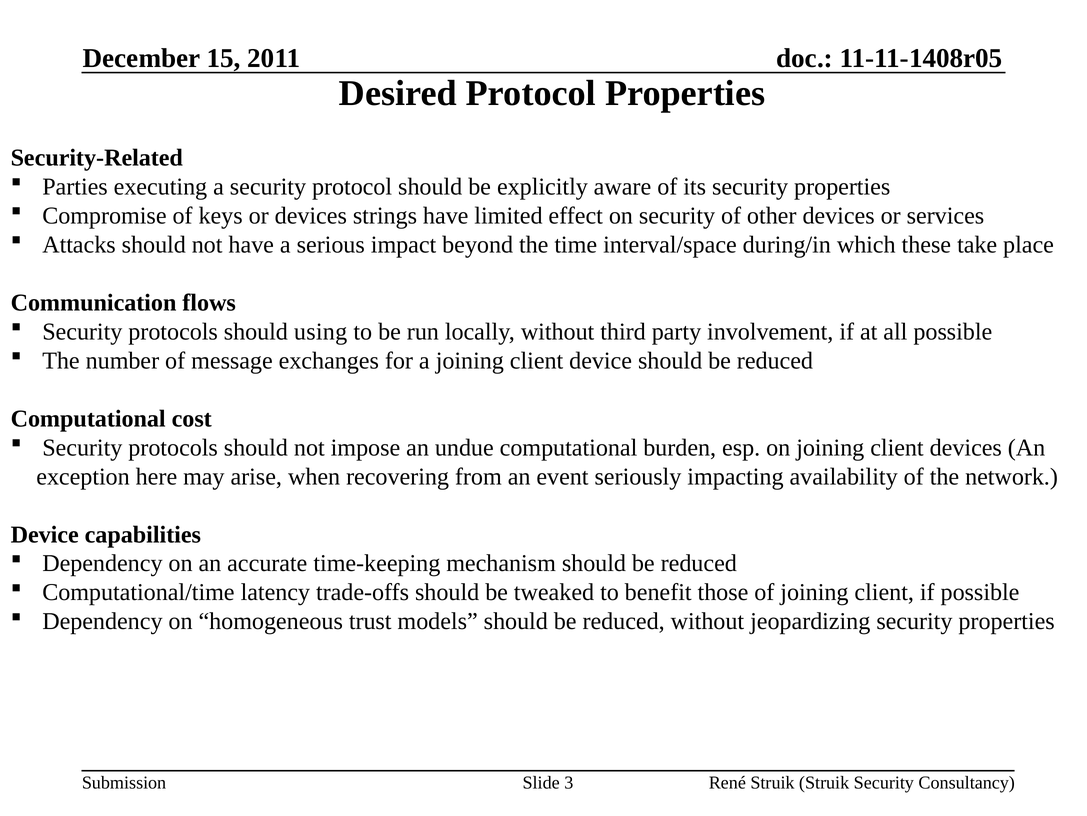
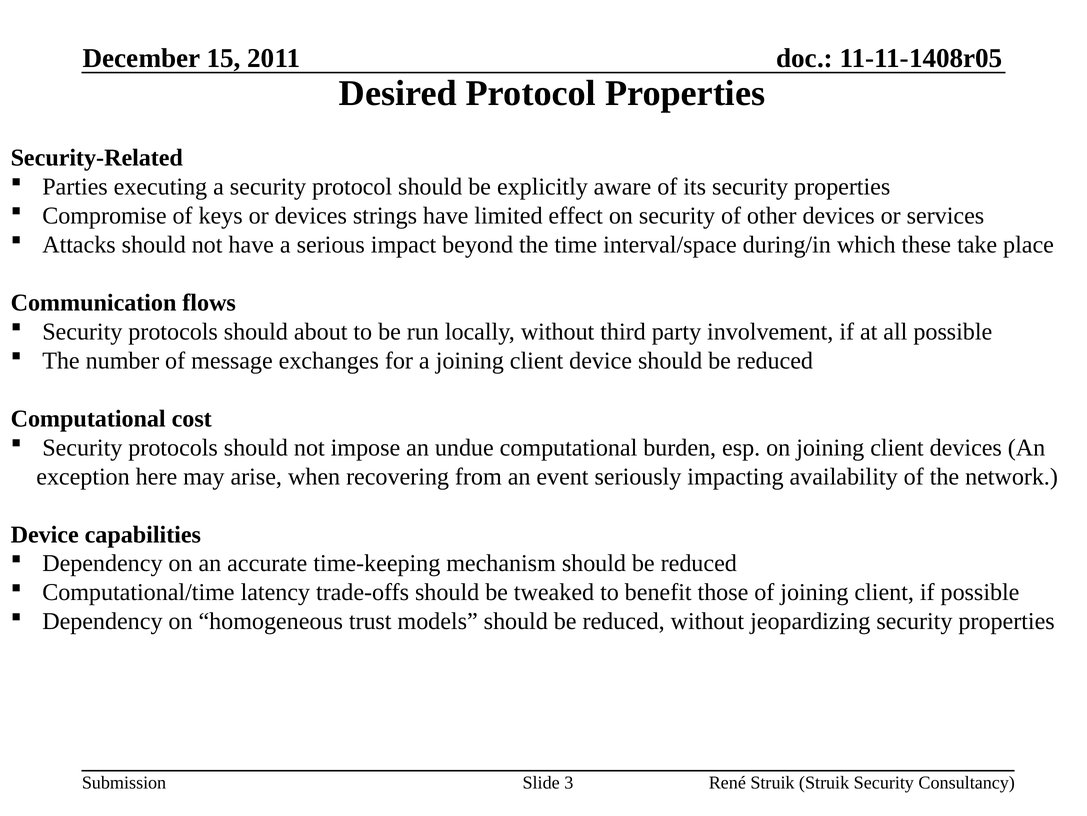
using: using -> about (321, 331)
